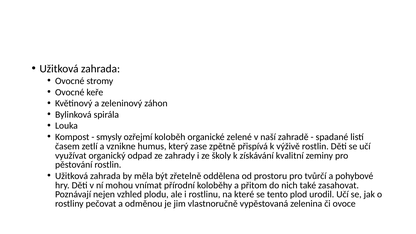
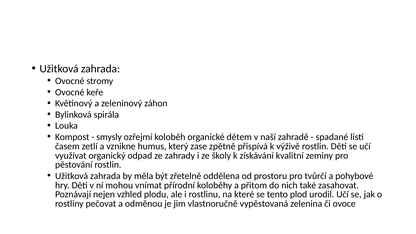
zelené: zelené -> dětem (239, 137)
